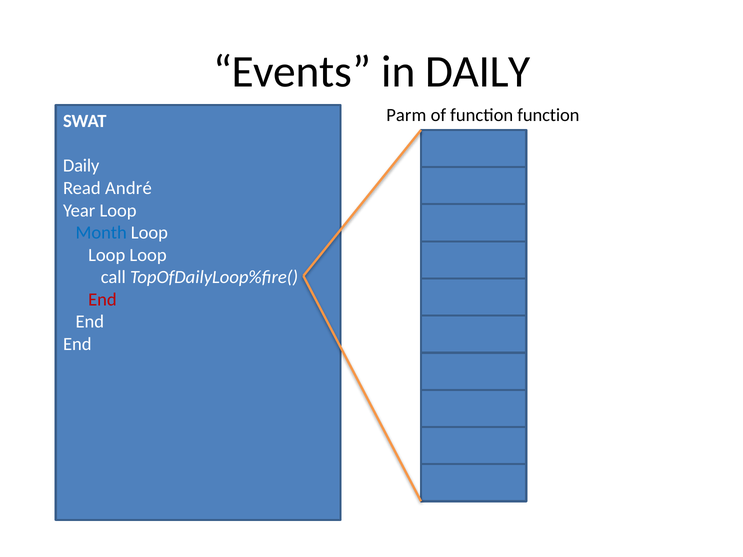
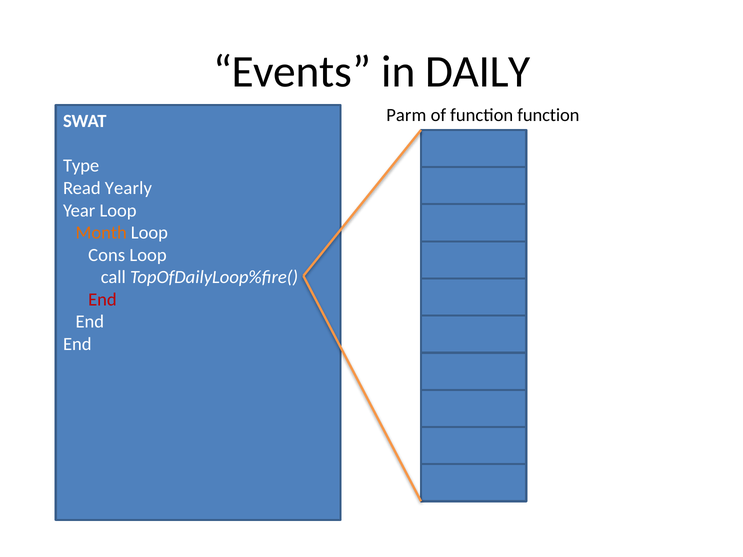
Daily: Daily -> Type (81, 166)
André: André -> Yearly (128, 188)
Month colour: blue -> orange (101, 233)
Loop: Loop -> Cons (107, 255)
